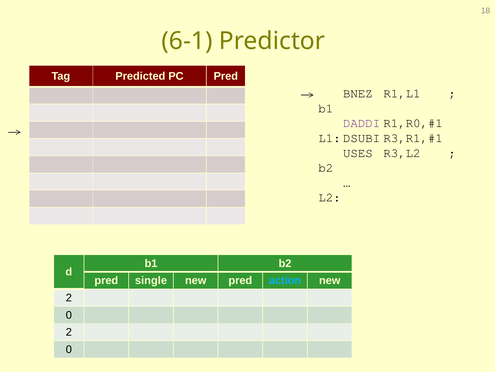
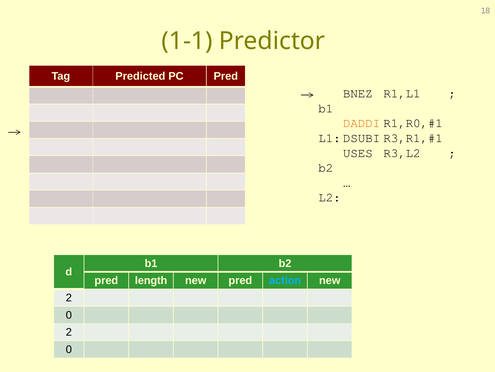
6-1: 6-1 -> 1-1 (187, 41)
DADDI colour: purple -> orange (362, 123)
single: single -> length (151, 280)
